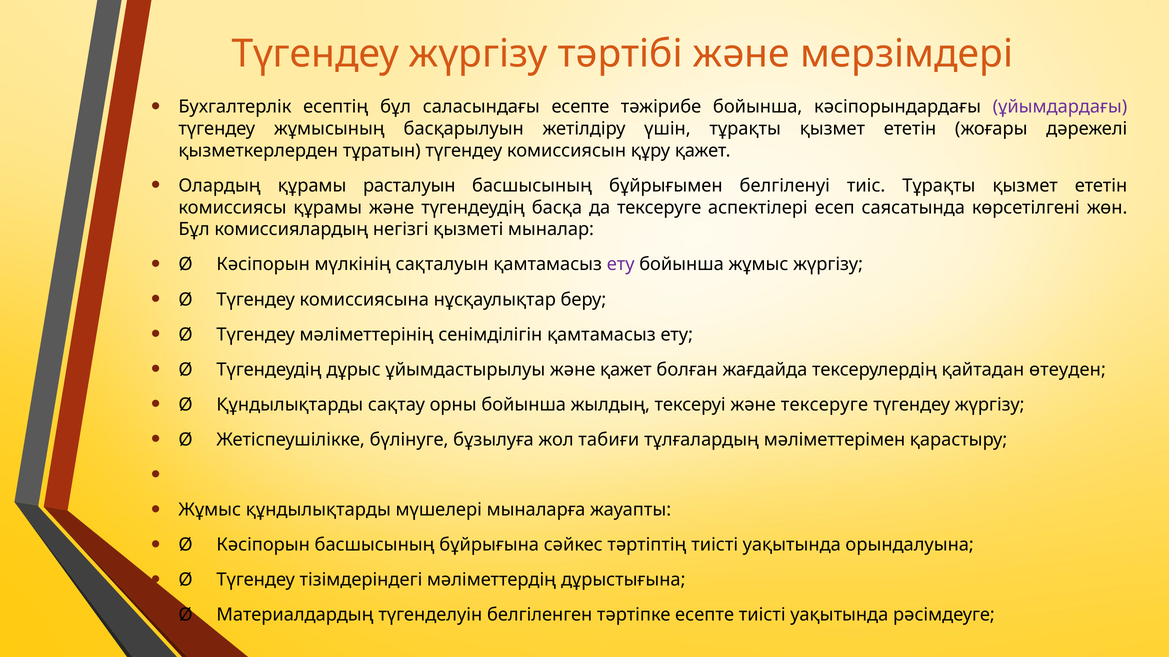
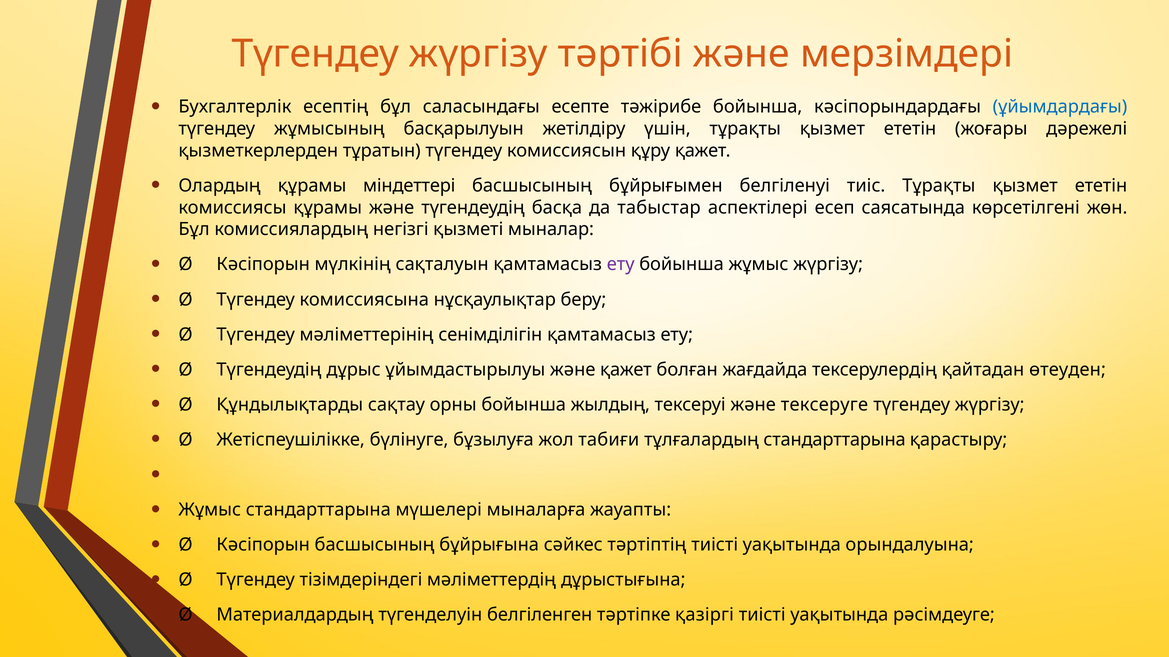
ұйымдардағы colour: purple -> blue (1060, 107)
расталуын: расталуын -> міндеттері (409, 186)
да тексеруге: тексеруге -> табыстар (659, 208)
тұлғалардың мәліметтерімен: мәліметтерімен -> стандарттарына (835, 440)
Жұмыс құндылықтарды: құндылықтарды -> стандарттарына (318, 510)
тәртіпке есепте: есепте -> қазіргі (705, 615)
